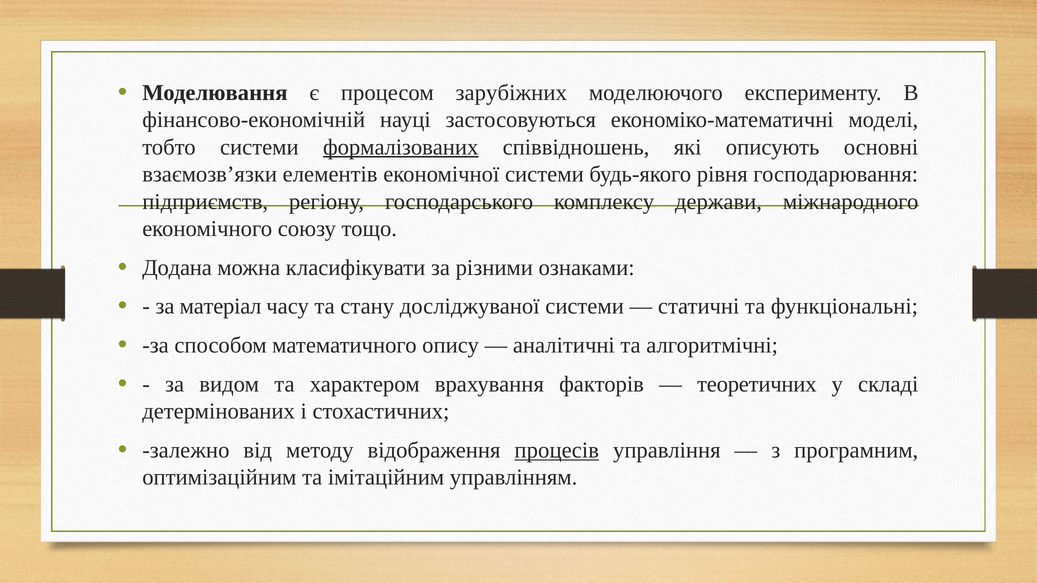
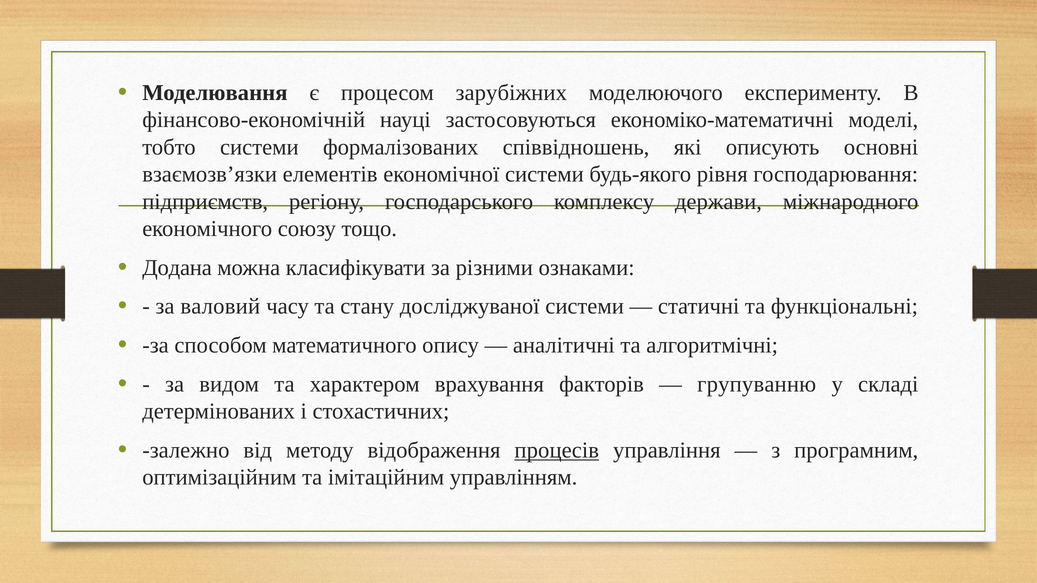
формалізованих underline: present -> none (401, 147)
матеріал: матеріал -> валовий (220, 307)
теоретичних: теоретичних -> групуванню (757, 384)
